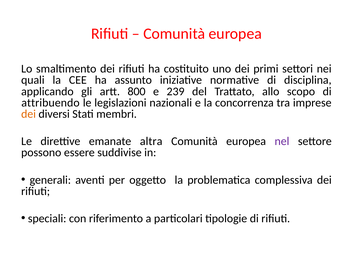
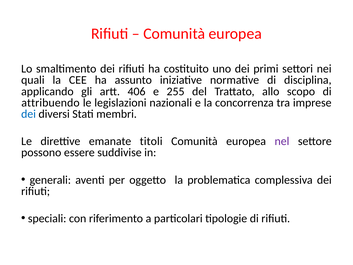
800: 800 -> 406 (137, 91)
239: 239 -> 255 (176, 91)
dei colour: orange -> blue (29, 114)
altra: altra -> titoli (151, 141)
